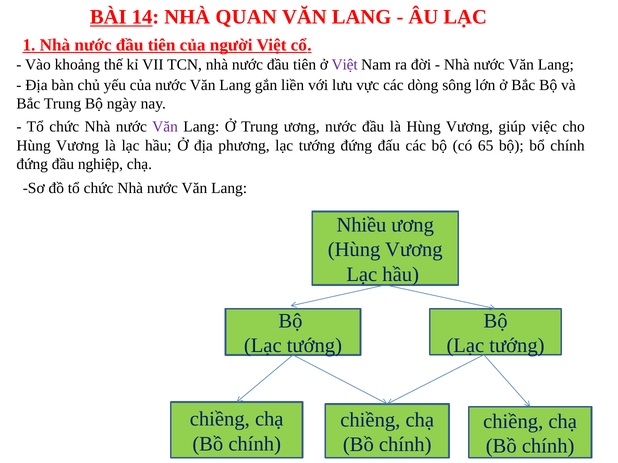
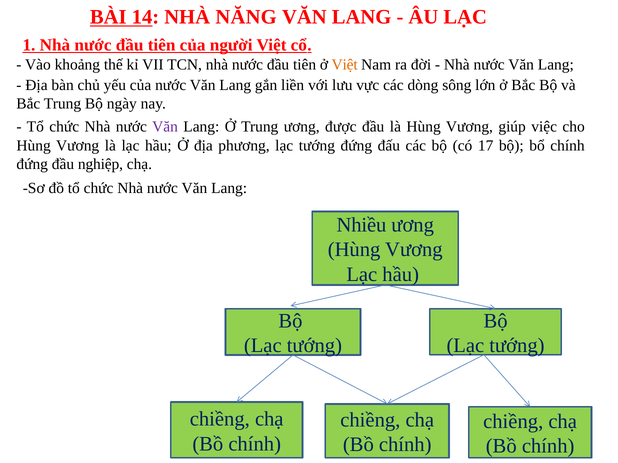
QUAN: QUAN -> NĂNG (246, 17)
Việt colour: purple -> orange (345, 65)
ương nước: nước -> được (341, 127)
65: 65 -> 17 (486, 146)
